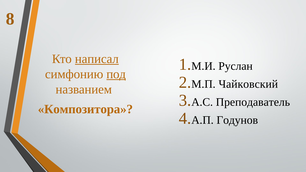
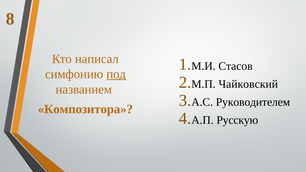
написал underline: present -> none (97, 59)
Руслан: Руслан -> Стасов (236, 66)
Преподаватель: Преподаватель -> Руководителем (253, 102)
Годунов: Годунов -> Русскую (237, 120)
